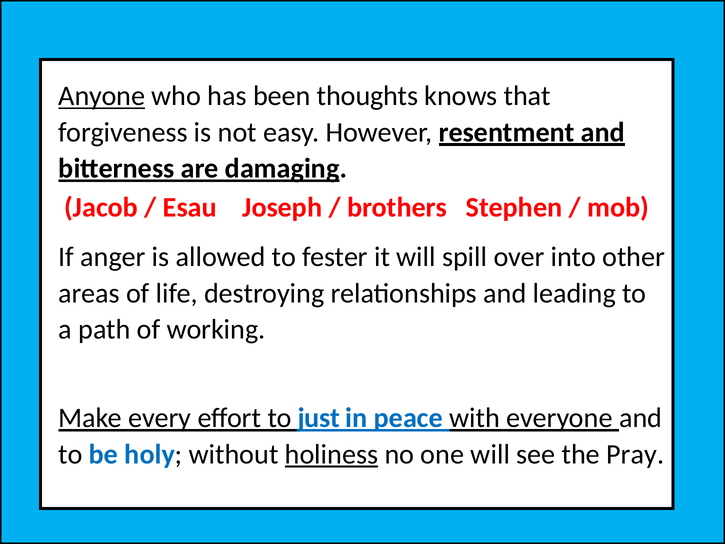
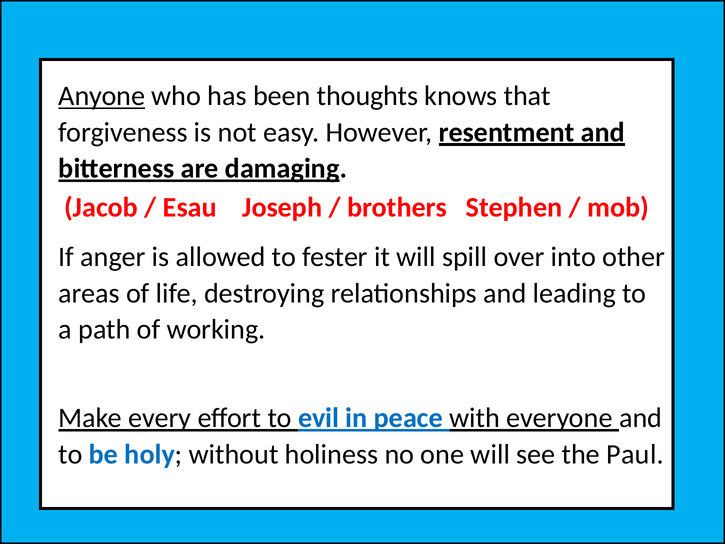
just: just -> evil (319, 418)
holiness underline: present -> none (332, 454)
Pray: Pray -> Paul (635, 454)
